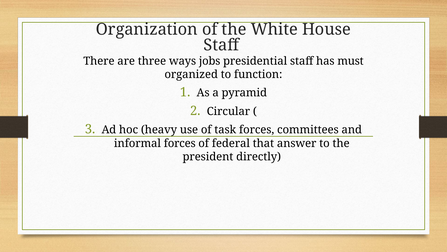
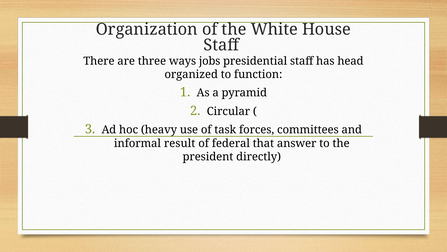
must: must -> head (350, 61)
informal forces: forces -> result (180, 143)
